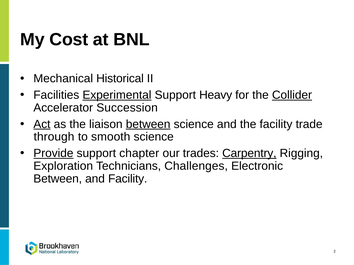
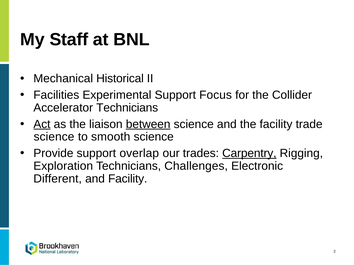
Cost: Cost -> Staff (69, 40)
Experimental underline: present -> none (117, 95)
Heavy: Heavy -> Focus (216, 95)
Collider underline: present -> none (292, 95)
Accelerator Succession: Succession -> Technicians (127, 108)
through: through -> science (54, 137)
Provide underline: present -> none (53, 154)
chapter: chapter -> overlap (139, 154)
Between: Between -> Different (58, 179)
